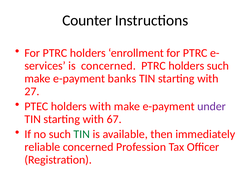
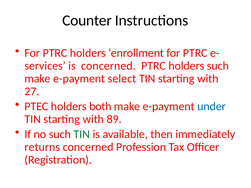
banks: banks -> select (122, 79)
holders with: with -> both (100, 107)
under colour: purple -> blue (212, 107)
67: 67 -> 89 (114, 119)
reliable: reliable -> returns (42, 147)
